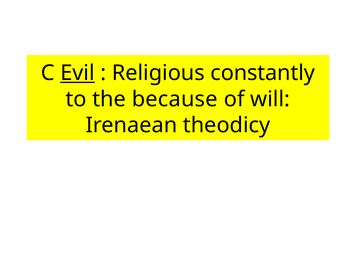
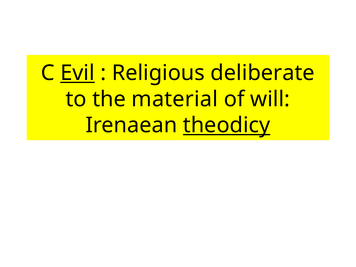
constantly: constantly -> deliberate (263, 73)
because: because -> material (175, 99)
theodicy underline: none -> present (227, 125)
